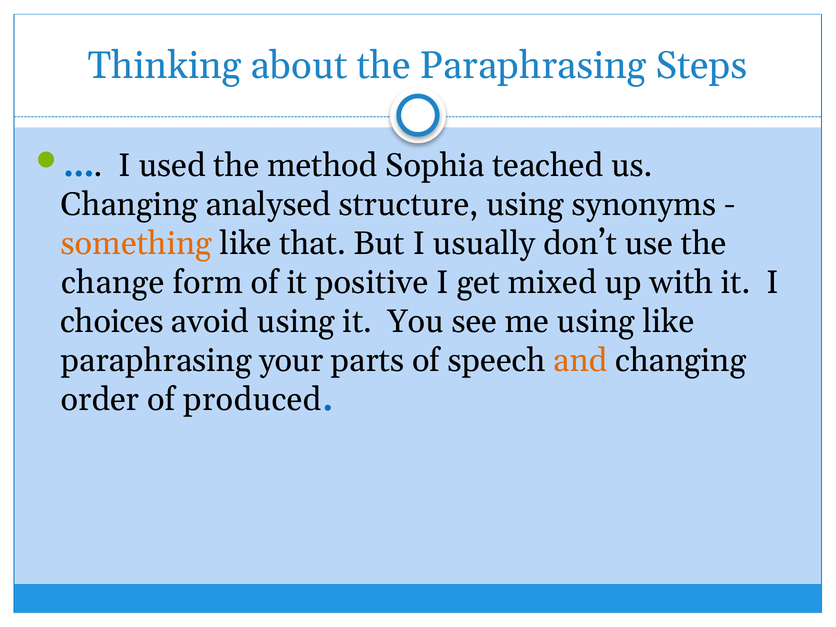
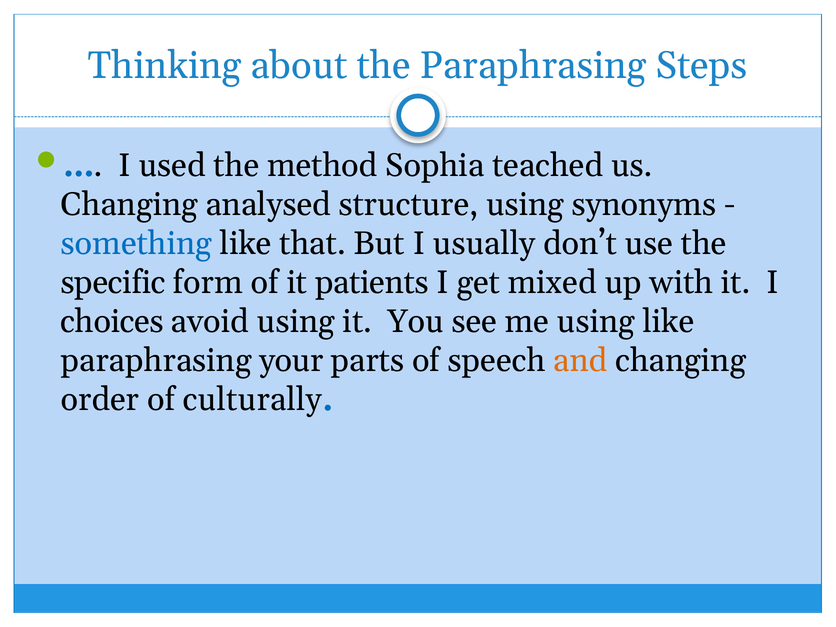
something colour: orange -> blue (136, 244)
change: change -> specific (113, 283)
positive: positive -> patients (372, 283)
produced: produced -> culturally (252, 400)
